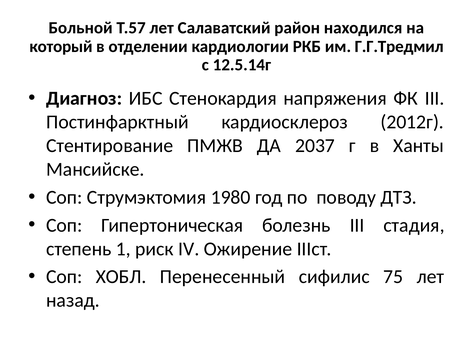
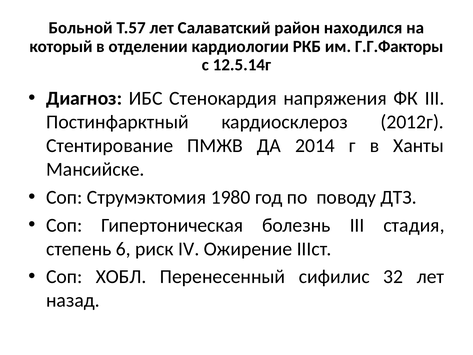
Г.Г.Тредмил: Г.Г.Тредмил -> Г.Г.Факторы (399, 46)
2037: 2037 -> 2014 (315, 146)
1: 1 -> 6 (123, 249)
75: 75 -> 32 (393, 277)
